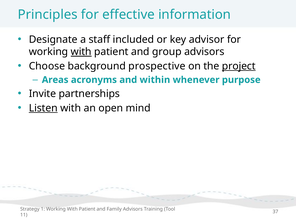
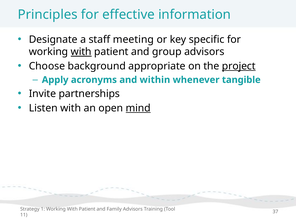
included: included -> meeting (133, 39)
advisor: advisor -> specific (207, 39)
prospective: prospective -> appropriate (157, 66)
Areas: Areas -> Apply (55, 80)
purpose: purpose -> tangible (241, 80)
Listen underline: present -> none (43, 108)
mind underline: none -> present (138, 108)
